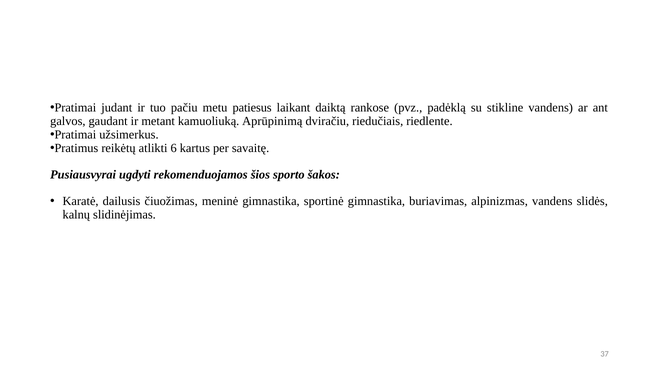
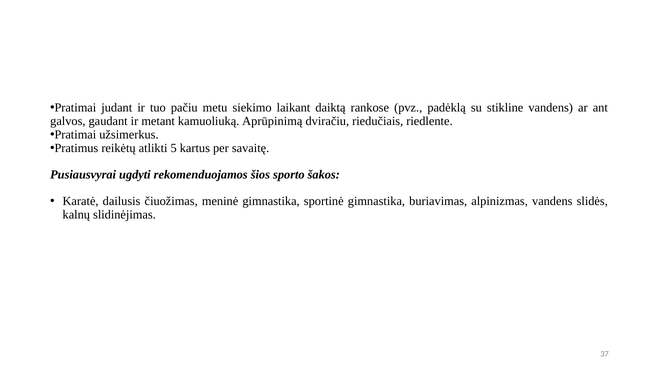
patiesus: patiesus -> siekimo (252, 108)
6: 6 -> 5 (174, 148)
